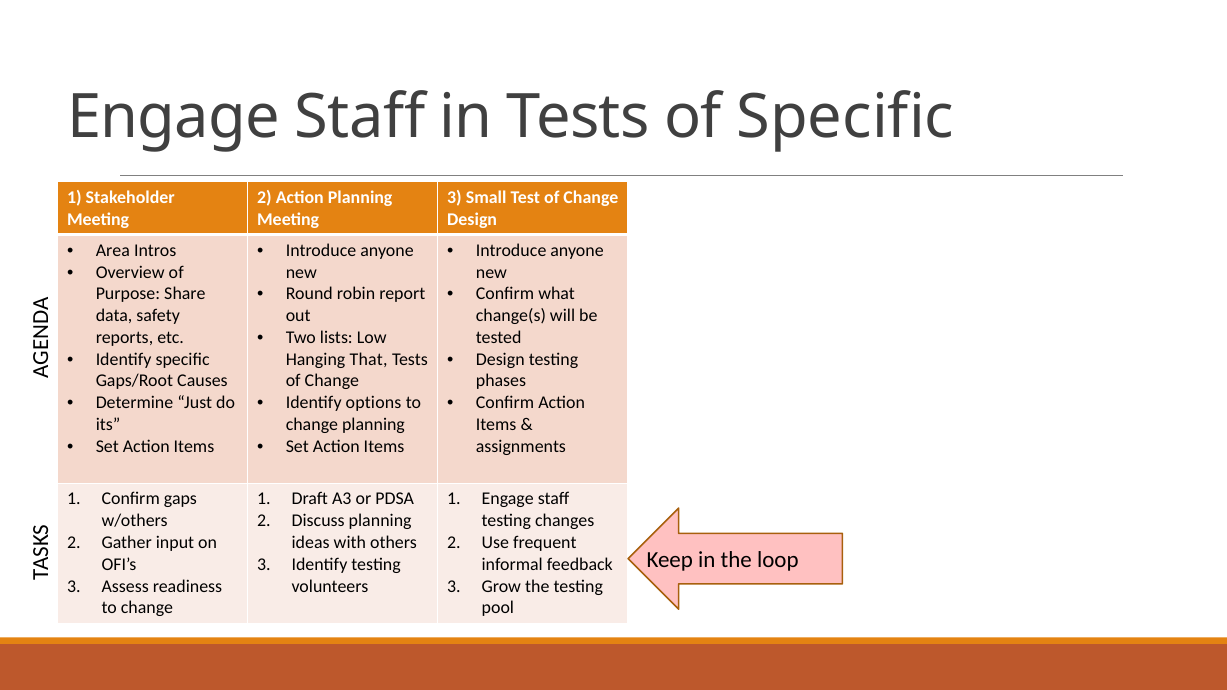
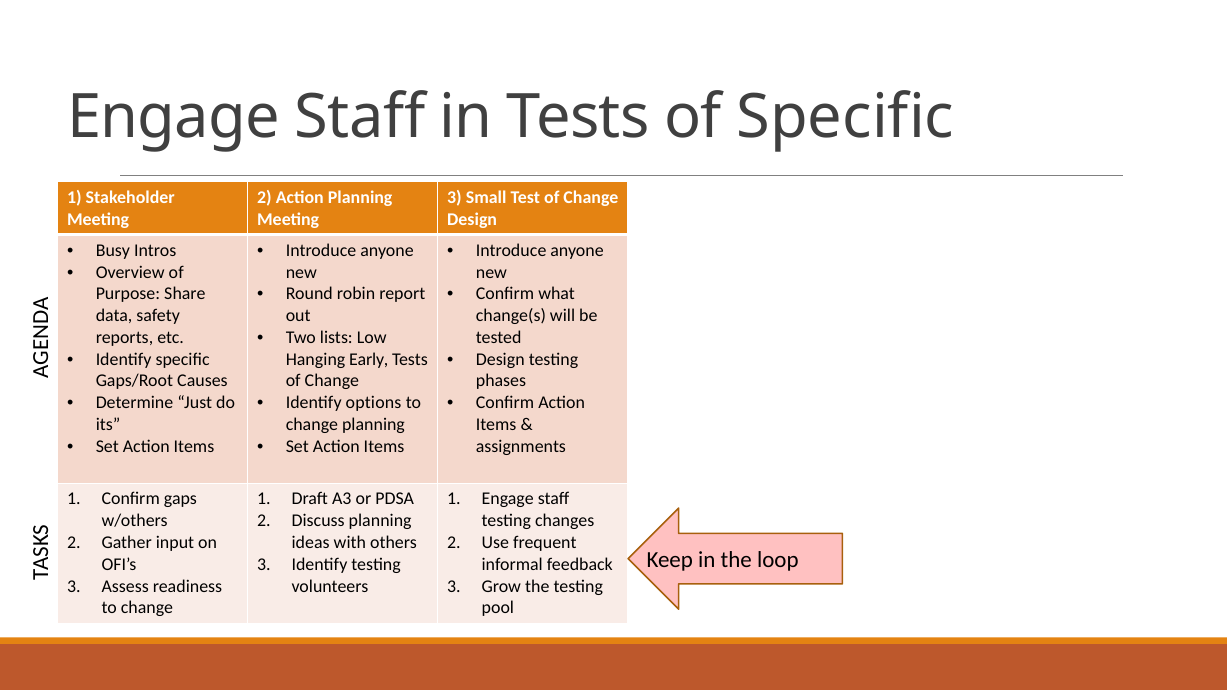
Area: Area -> Busy (113, 250)
That: That -> Early (369, 359)
